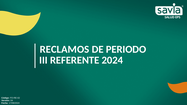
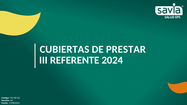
RECLAMOS: RECLAMOS -> CUBIERTAS (64, 49)
PERIODO: PERIODO -> PRESTAR (126, 49)
